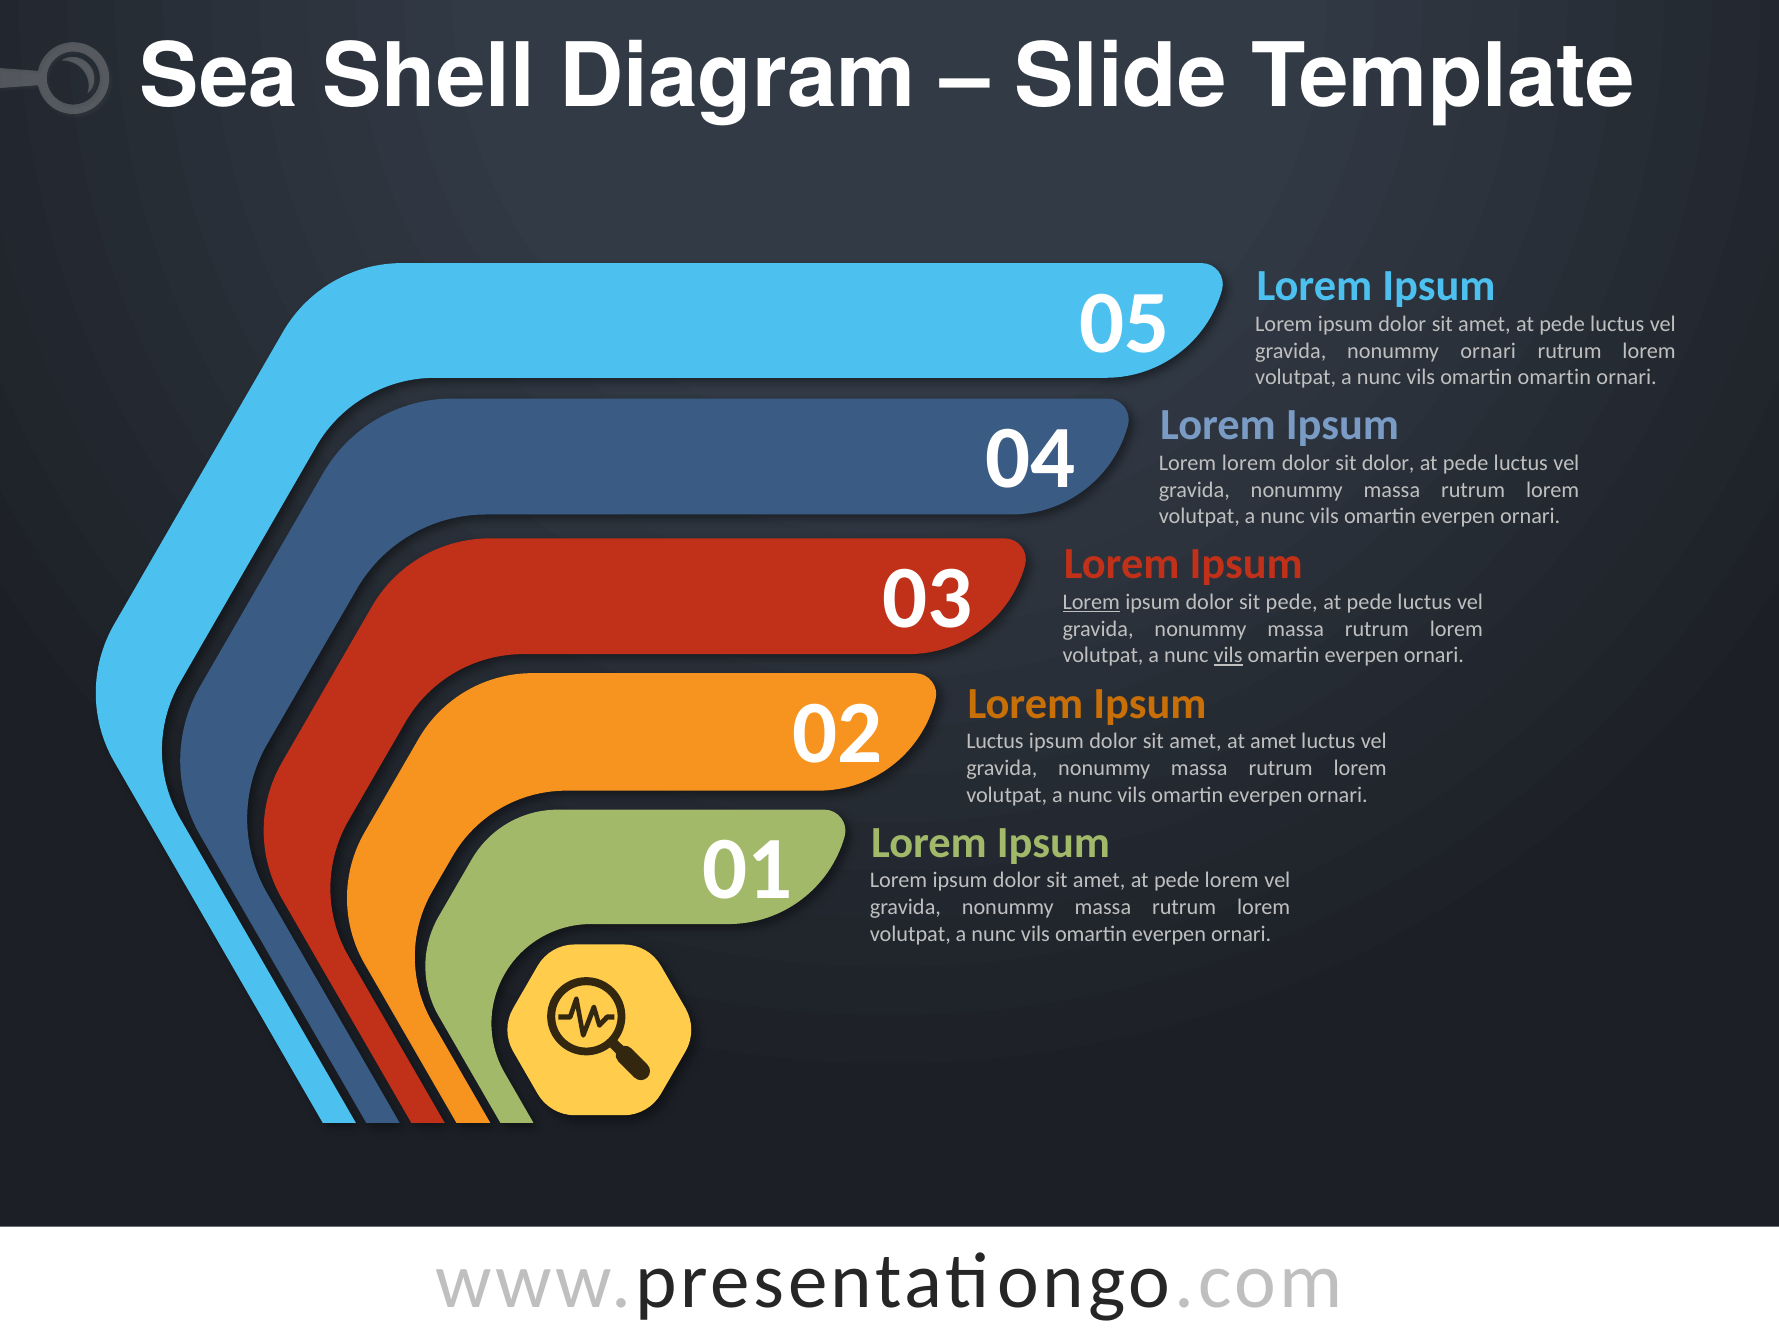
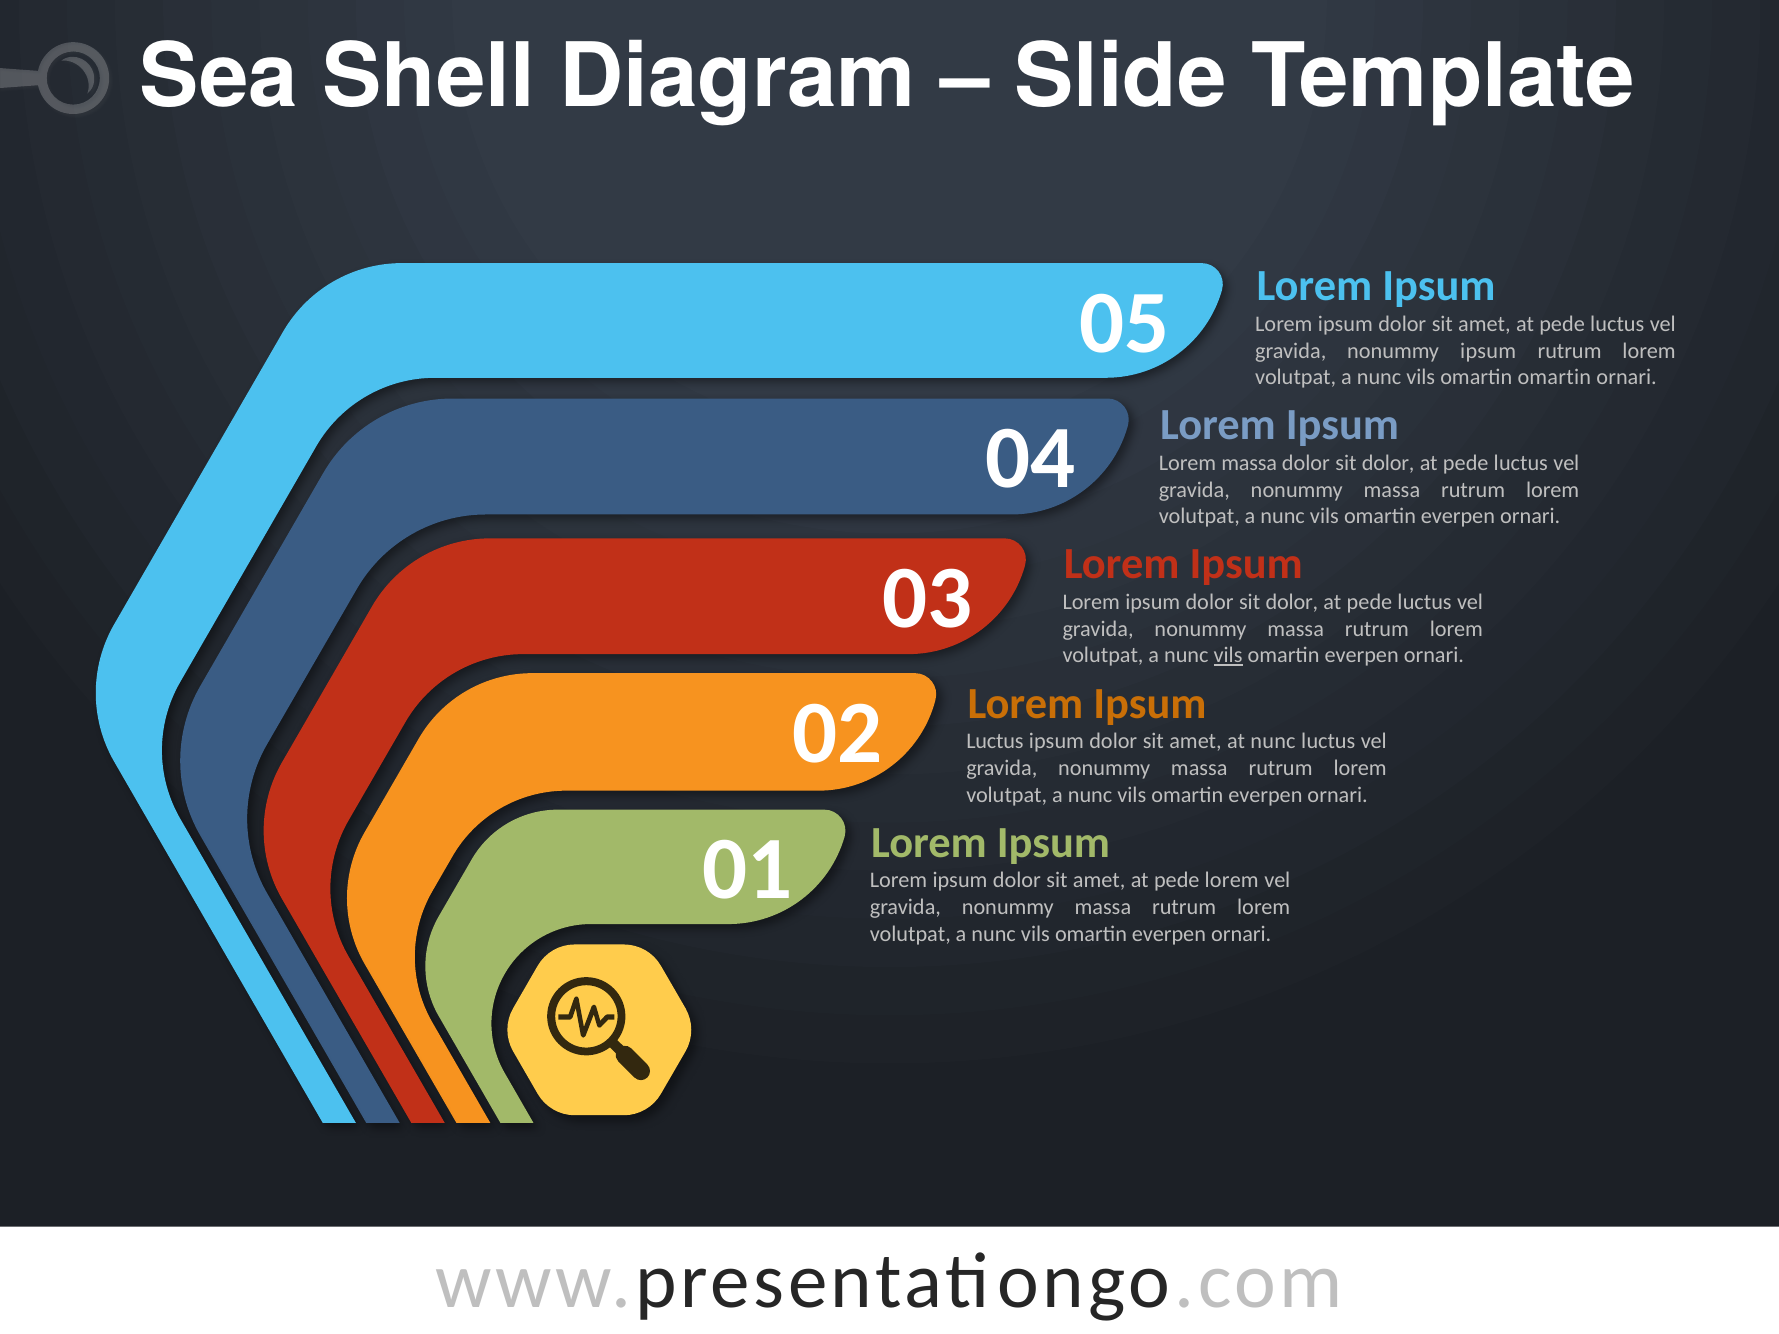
nonummy ornari: ornari -> ipsum (1488, 351)
Lorem lorem: lorem -> massa (1249, 463)
Lorem underline: present -> none (1091, 602)
ipsum dolor sit pede: pede -> dolor (1292, 602)
at amet: amet -> nunc (1273, 741)
